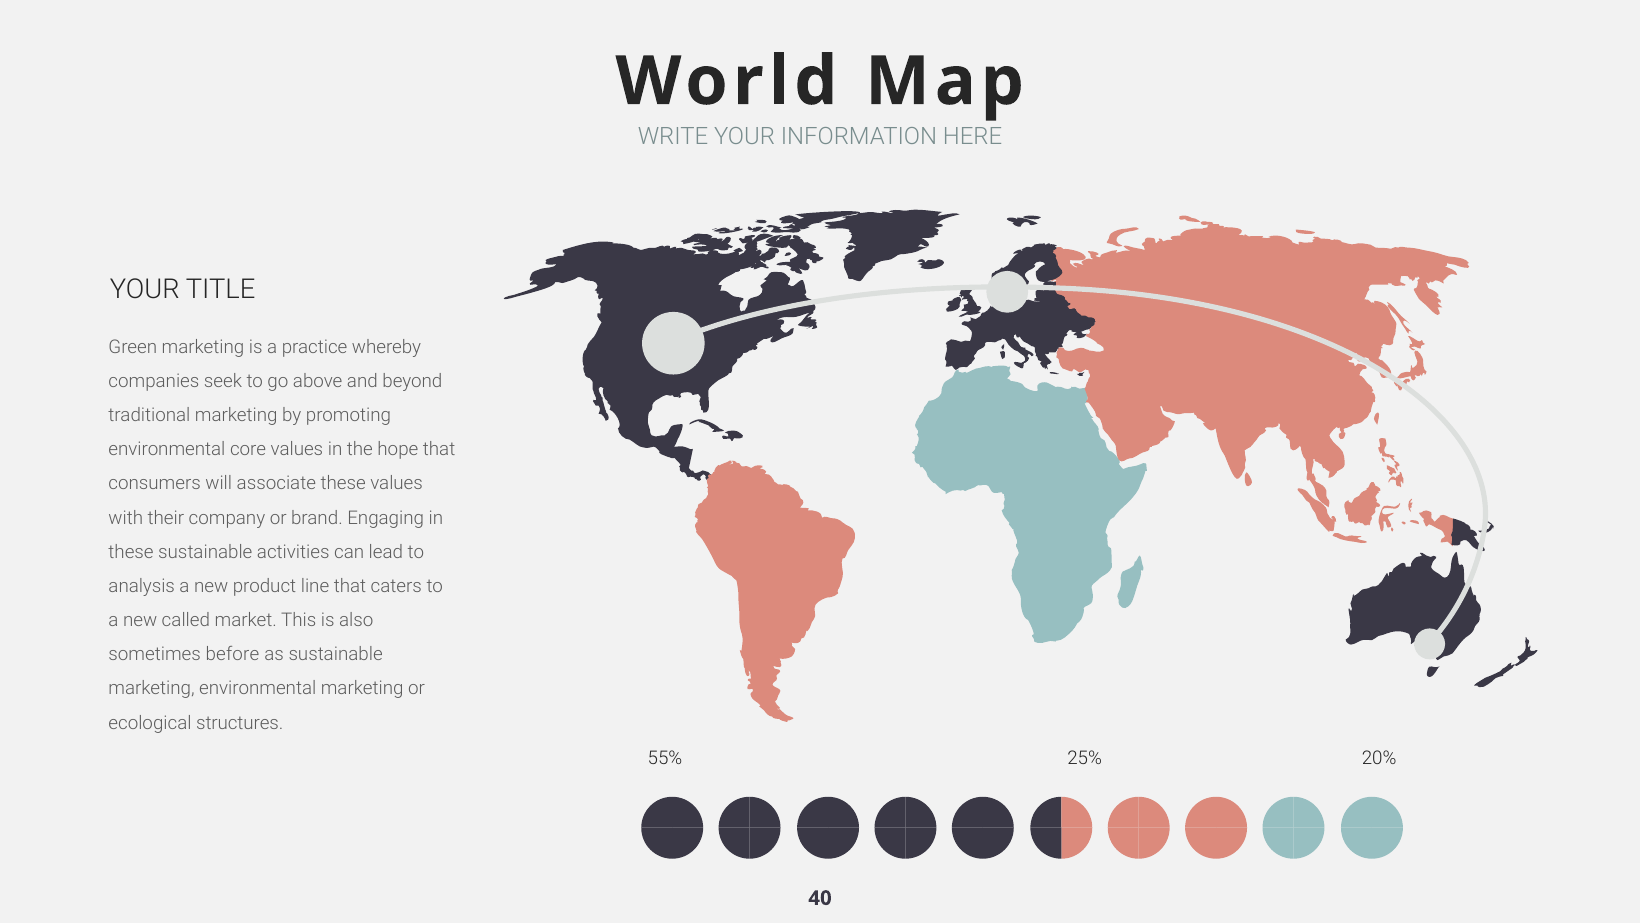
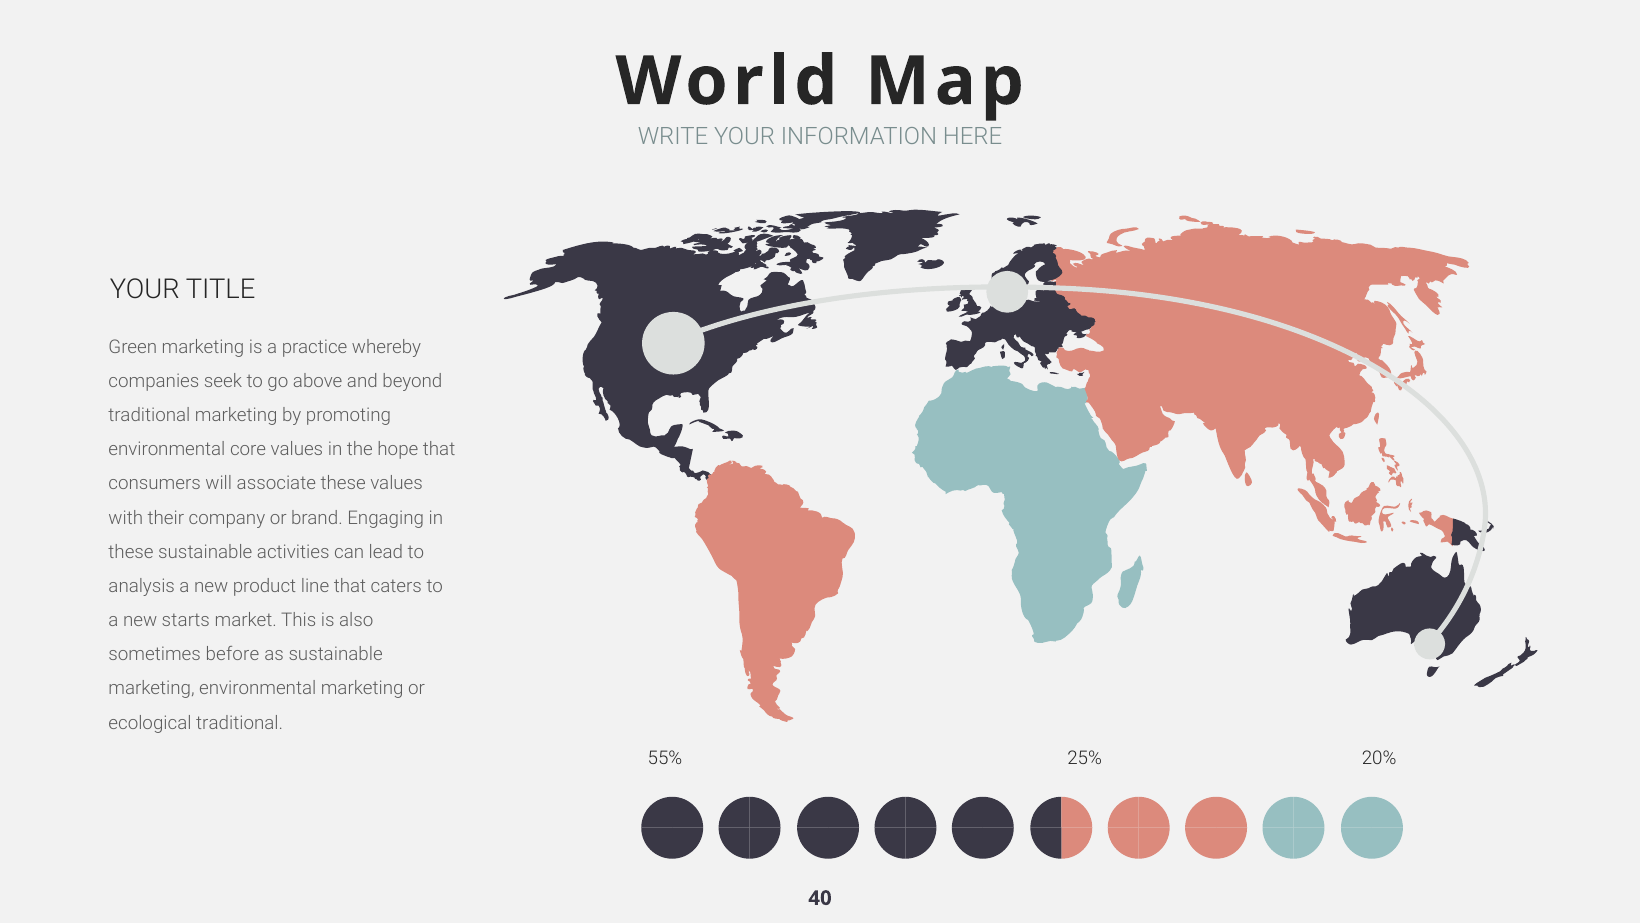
called: called -> starts (186, 620)
ecological structures: structures -> traditional (240, 723)
